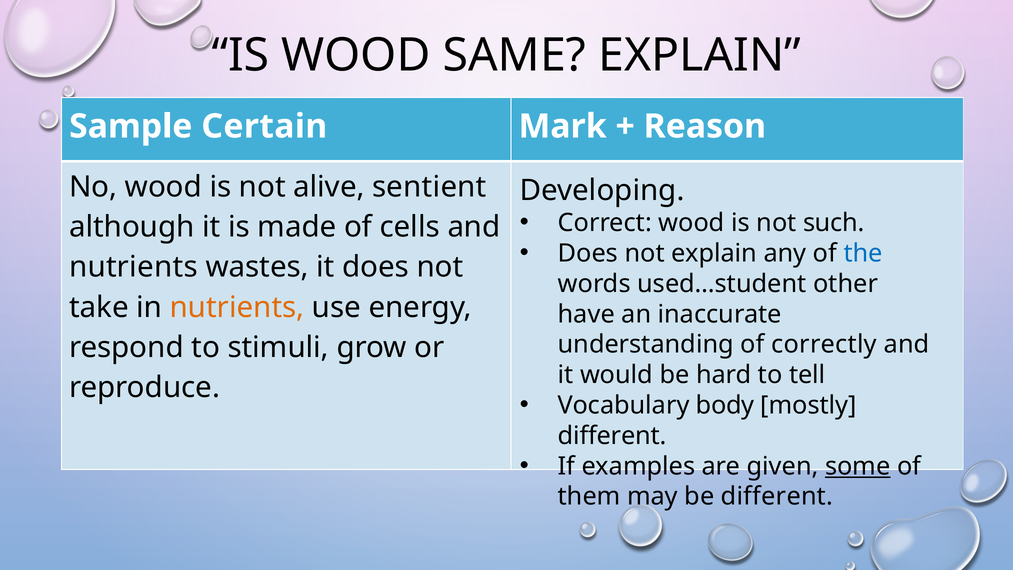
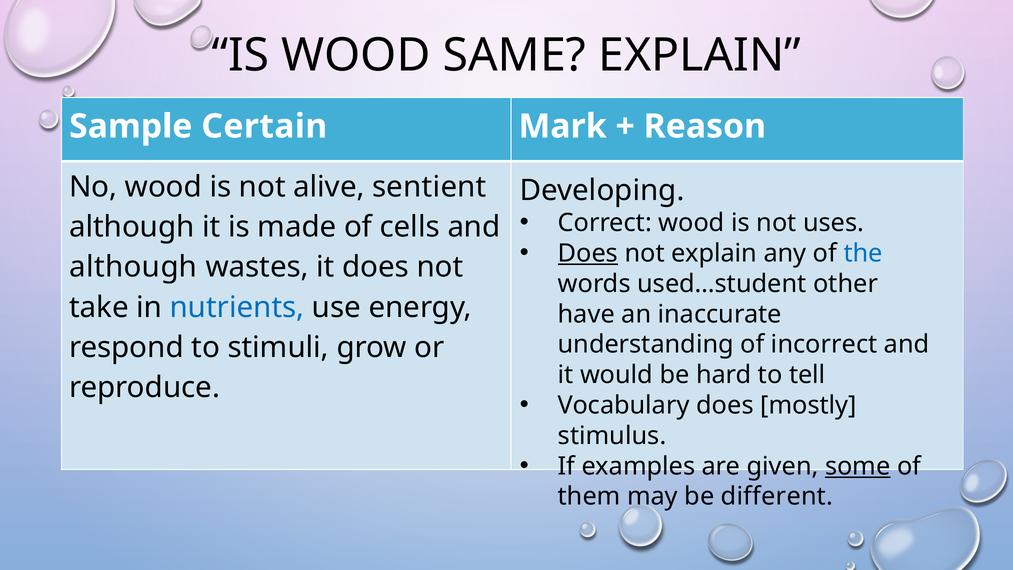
such: such -> uses (834, 223)
Does underline: none -> present (588, 253)
nutrients: nutrients -> although (133, 267)
nutrients colour: orange -> blue (237, 307)
correctly: correctly -> incorrect (824, 344)
Vocabulary body: body -> does (725, 405)
different: different -> stimulus (612, 436)
